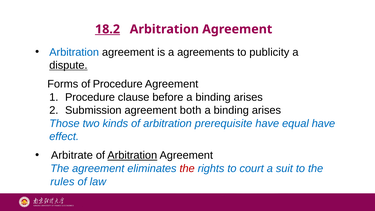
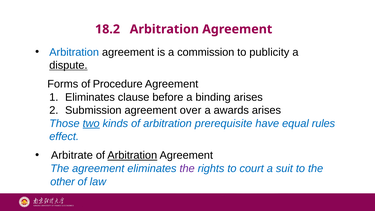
18.2 underline: present -> none (108, 29)
agreements: agreements -> commission (206, 52)
Procedure: Procedure -> Eliminates (90, 97)
both: both -> over (191, 110)
binding: binding -> awards (231, 110)
two underline: none -> present (91, 123)
equal have: have -> rules (323, 123)
the colour: red -> purple (187, 168)
rules: rules -> other (63, 182)
